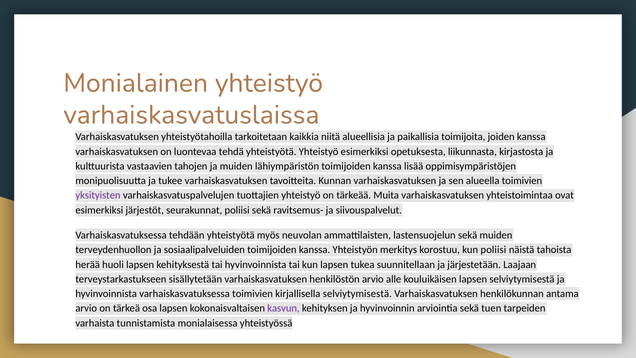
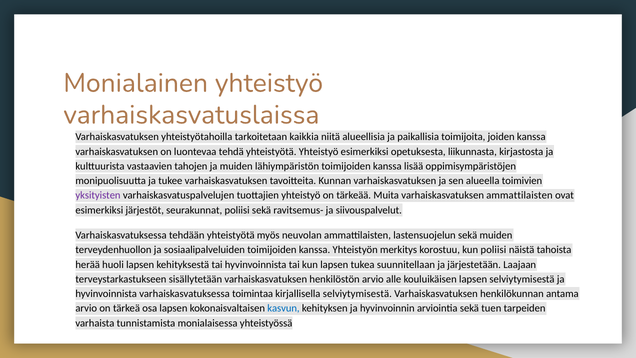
varhaiskasvatuksen yhteistoimintaa: yhteistoimintaa -> ammattilaisten (519, 195)
varhaiskasvatuksessa toimivien: toimivien -> toimintaa (253, 294)
kasvun colour: purple -> blue (283, 308)
